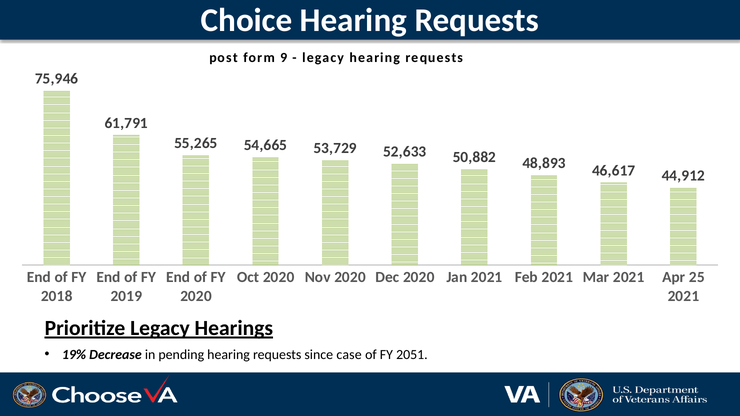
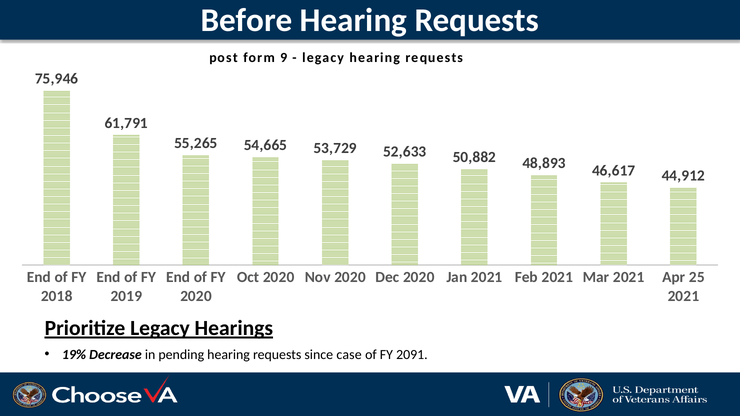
Choice: Choice -> Before (247, 20)
2051: 2051 -> 2091 (412, 355)
